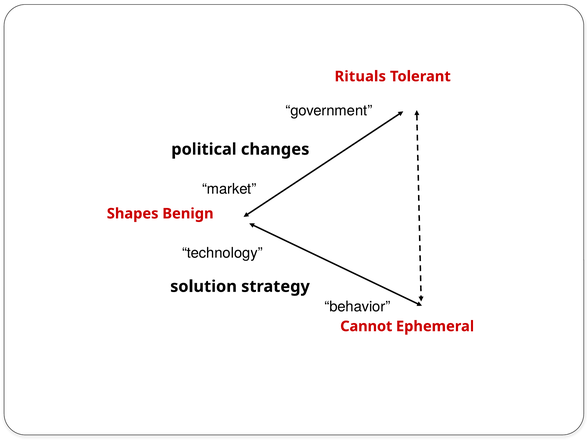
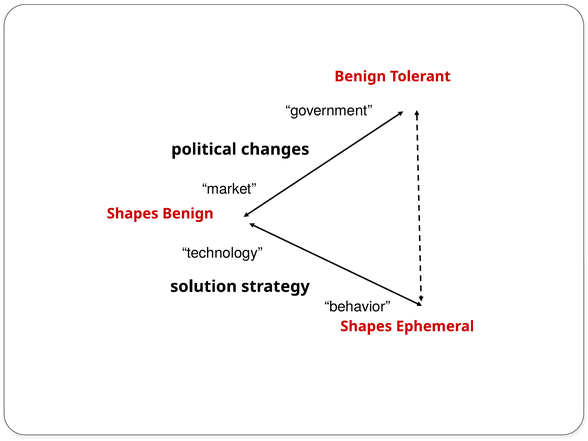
Rituals: Rituals -> Benign (360, 76)
Cannot: Cannot -> Shapes (366, 326)
